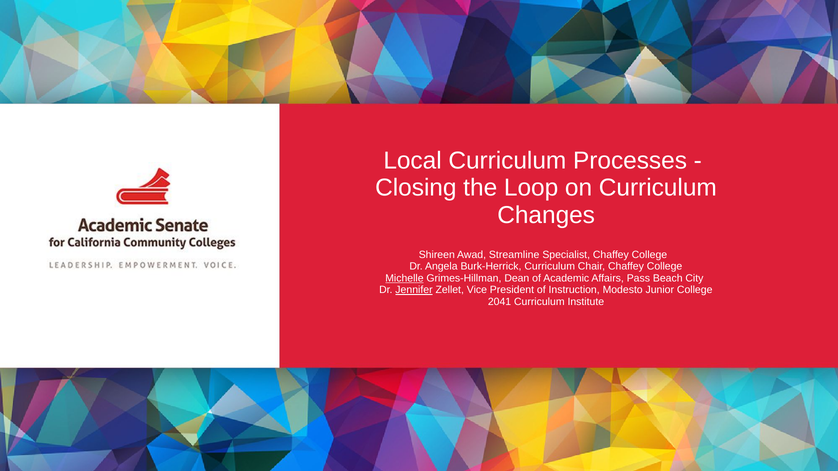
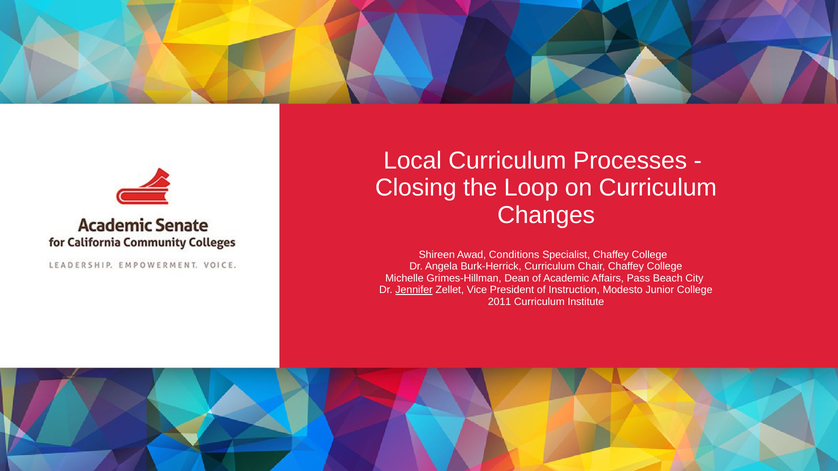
Streamline: Streamline -> Conditions (514, 255)
Michelle underline: present -> none (404, 278)
2041: 2041 -> 2011 (500, 302)
